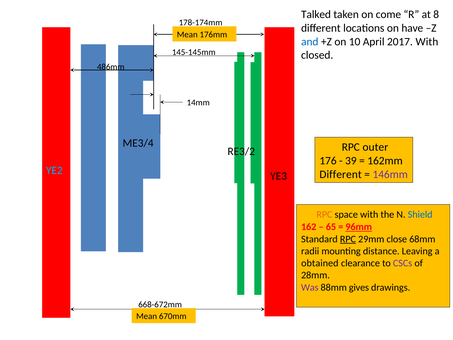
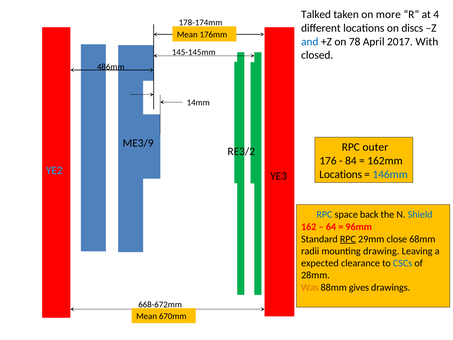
come: come -> more (388, 14)
8: 8 -> 4 (436, 14)
have: have -> discs (412, 28)
10: 10 -> 78 (355, 42)
ME3/4: ME3/4 -> ME3/9 (138, 143)
39: 39 -> 84 (351, 161)
Different: Different -> Locations (341, 174)
146mm colour: purple -> blue (390, 174)
RPC colour: orange -> blue (324, 214)
space with: with -> back (369, 214)
65: 65 -> 64 (331, 227)
96mm underline: present -> none (359, 227)
distance: distance -> drawing (381, 251)
obtained: obtained -> expected (320, 263)
CSCs colour: purple -> blue (403, 263)
Was colour: purple -> orange (310, 287)
